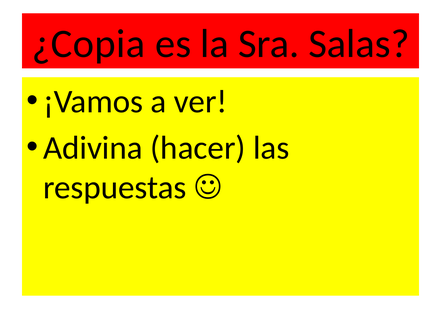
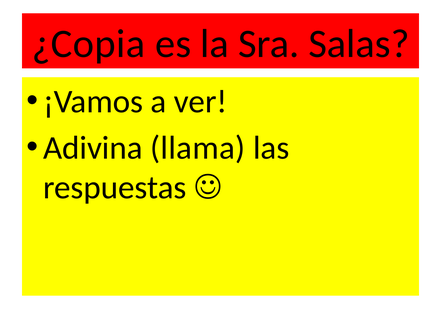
hacer: hacer -> llama (198, 148)
